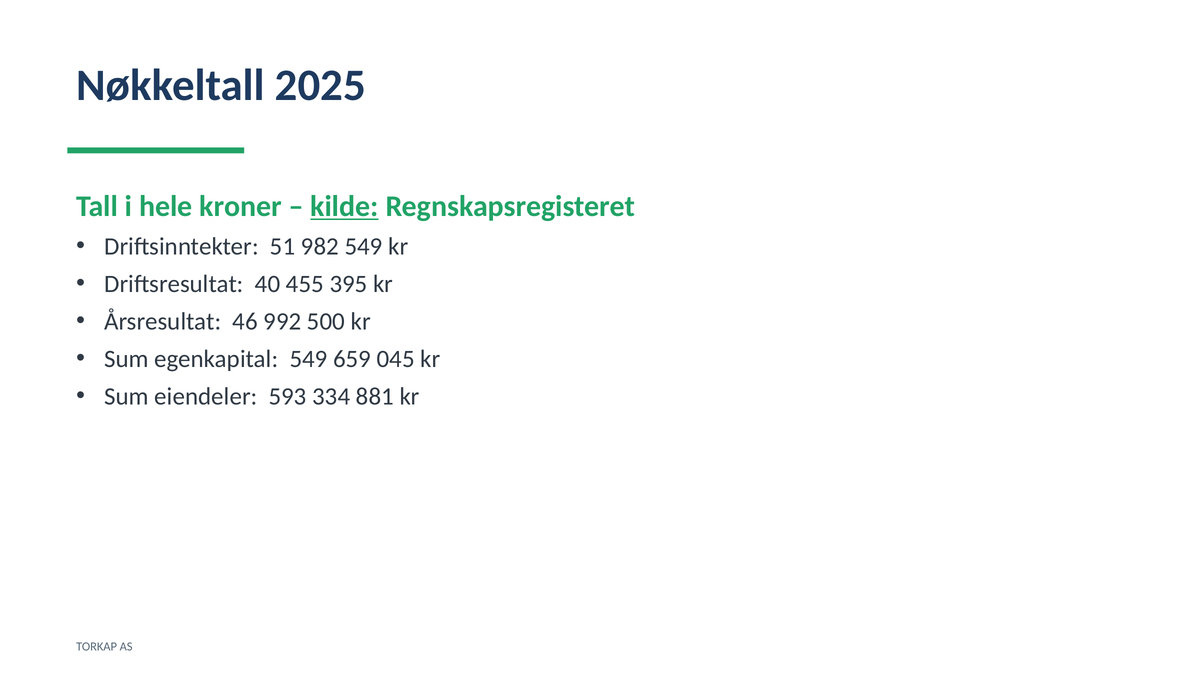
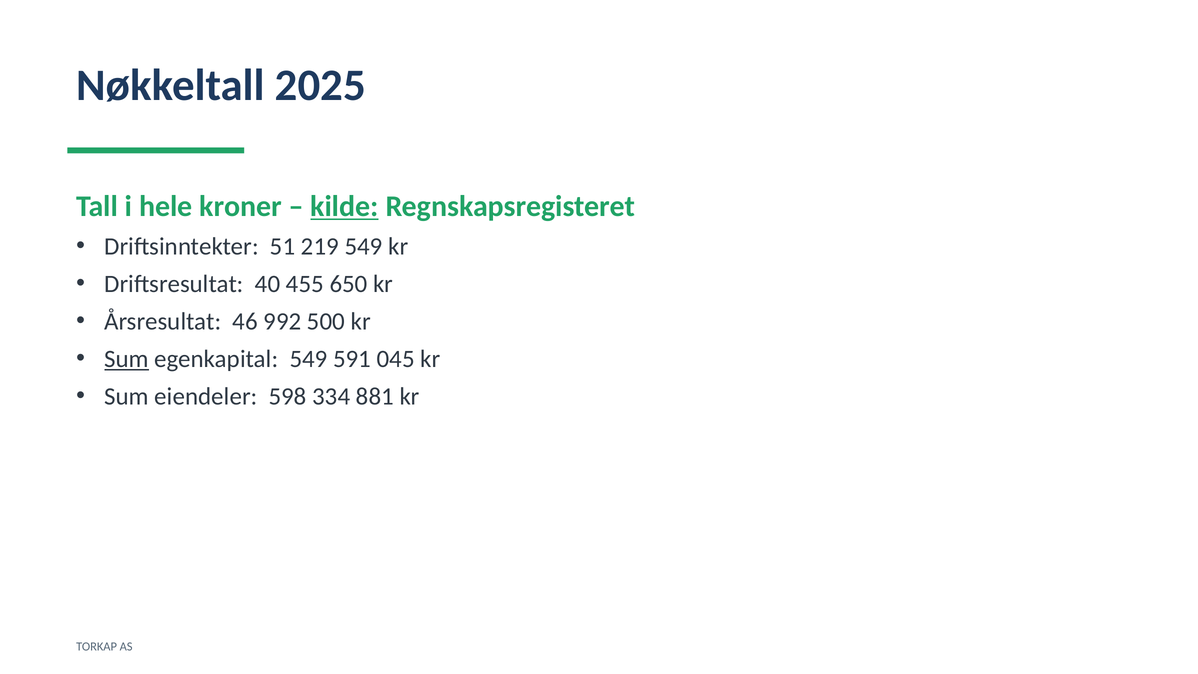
982: 982 -> 219 (320, 246)
395: 395 -> 650 (348, 284)
Sum underline: none -> present (127, 359)
659: 659 -> 591 (352, 359)
593: 593 -> 598 (288, 396)
